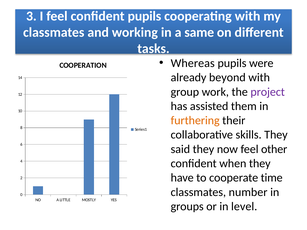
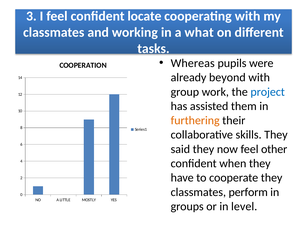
confident pupils: pupils -> locate (144, 16)
same: same -> what (199, 32)
project colour: purple -> blue (268, 92)
cooperate time: time -> they (272, 178)
number: number -> perform (248, 192)
